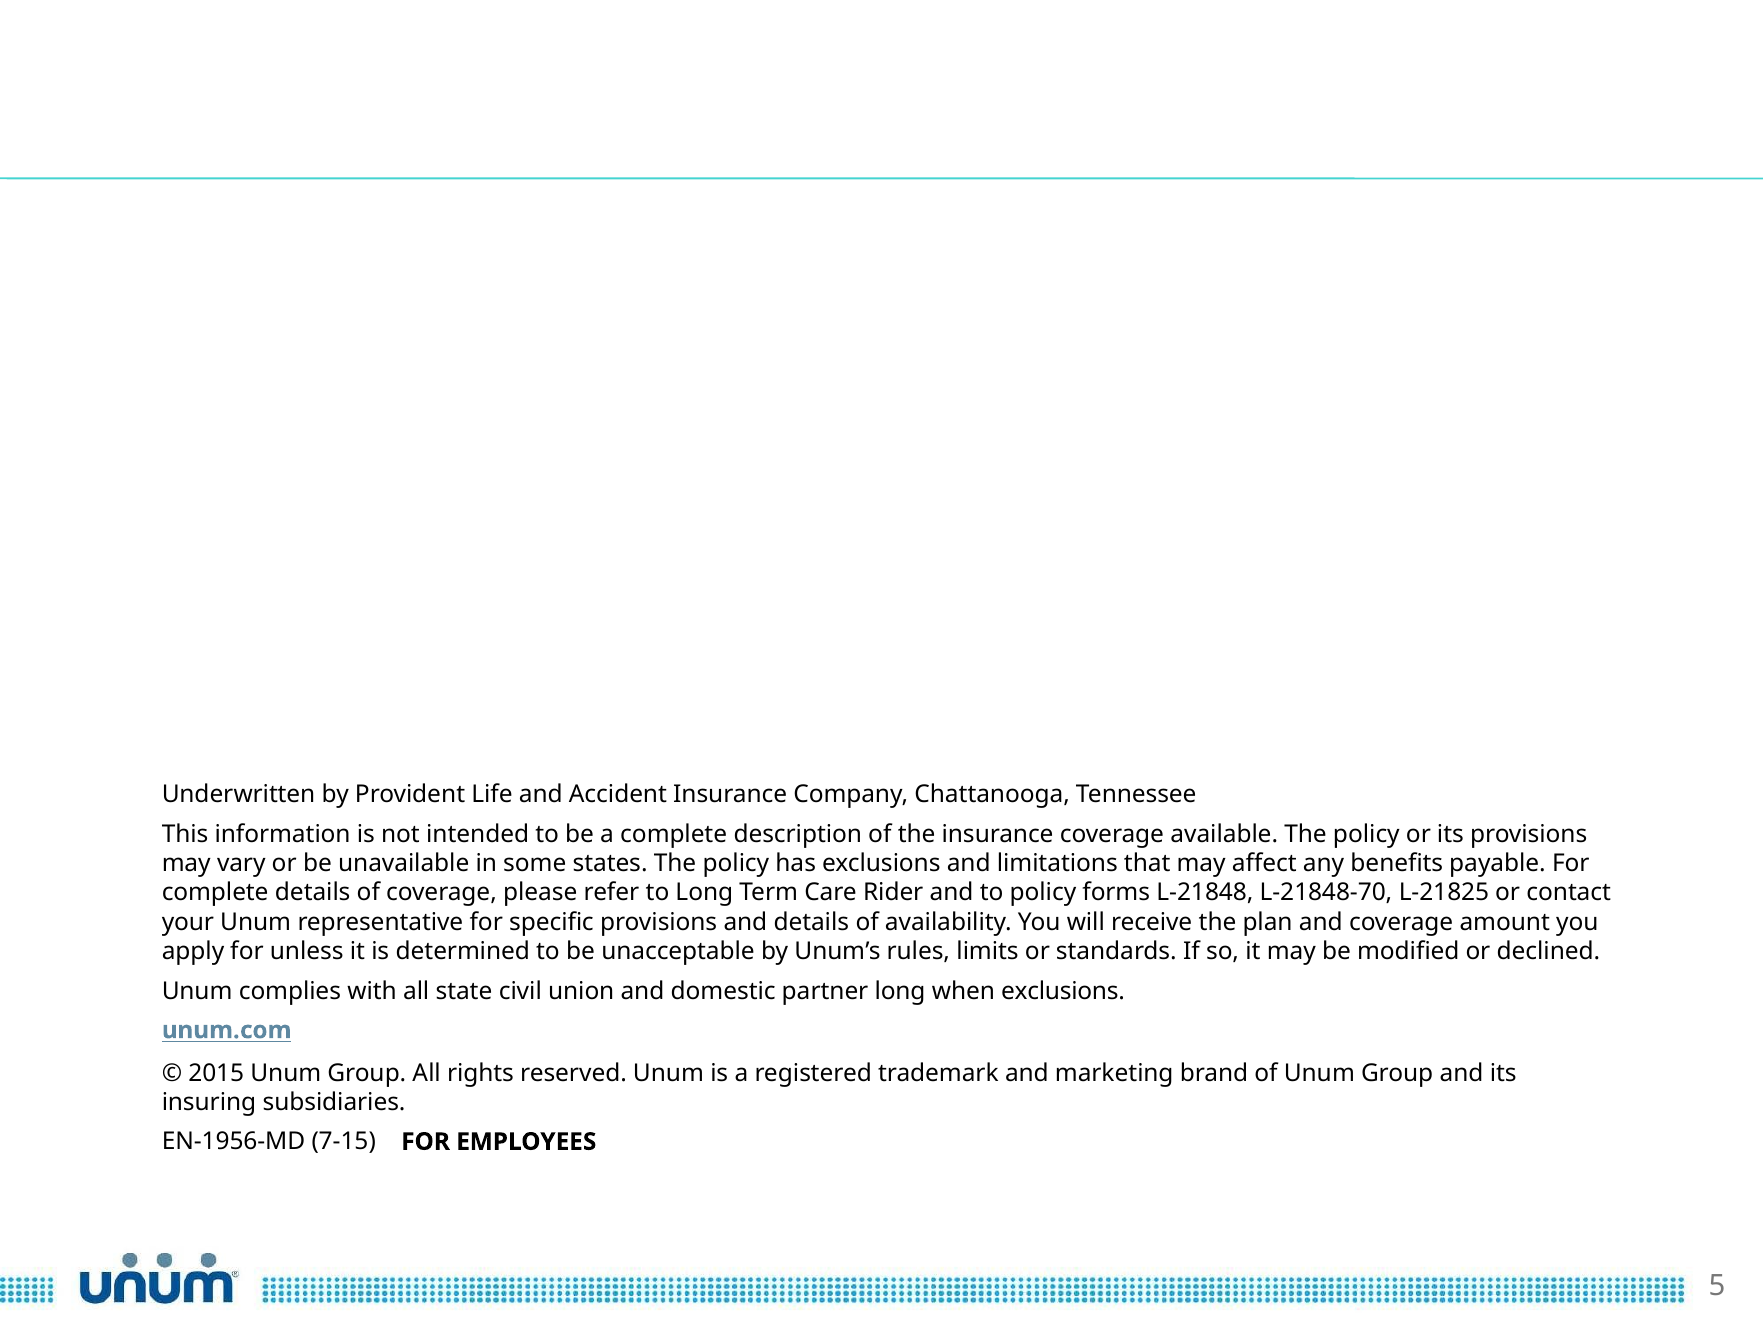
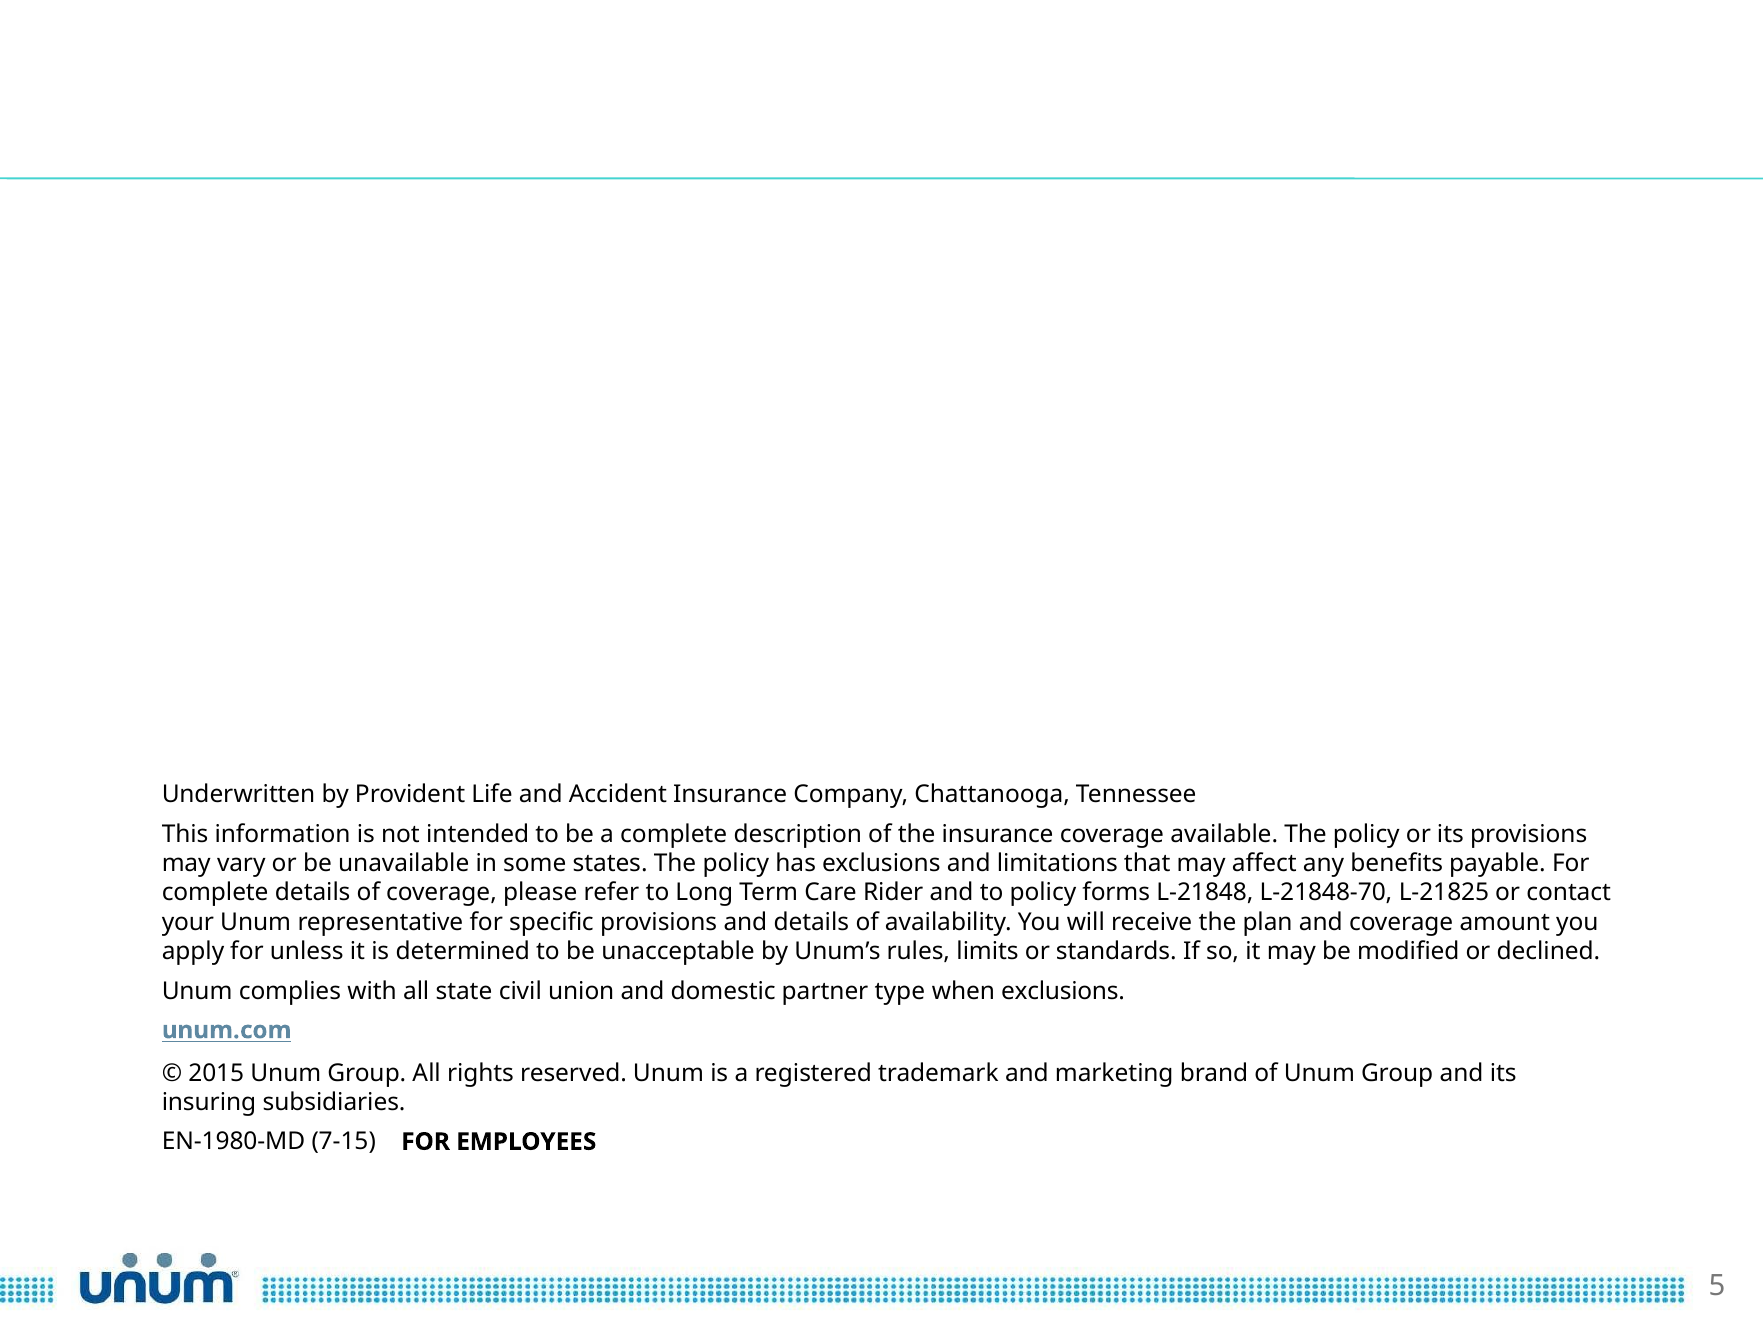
partner long: long -> type (900, 991)
EN-1956-MD: EN-1956-MD -> EN-1980-MD (234, 1142)
